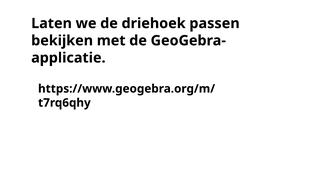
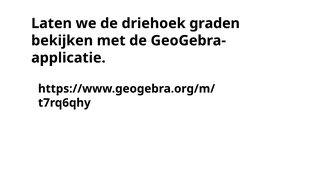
passen: passen -> graden (215, 23)
